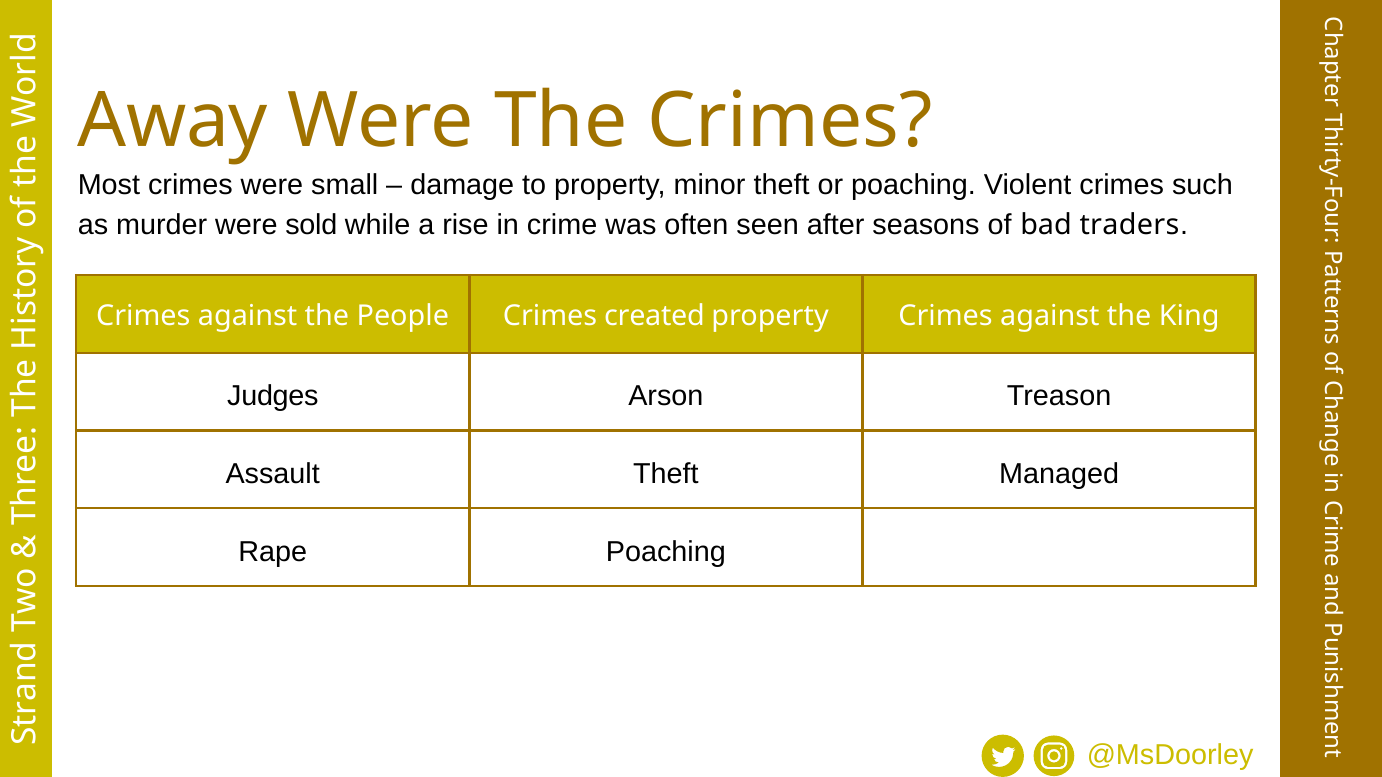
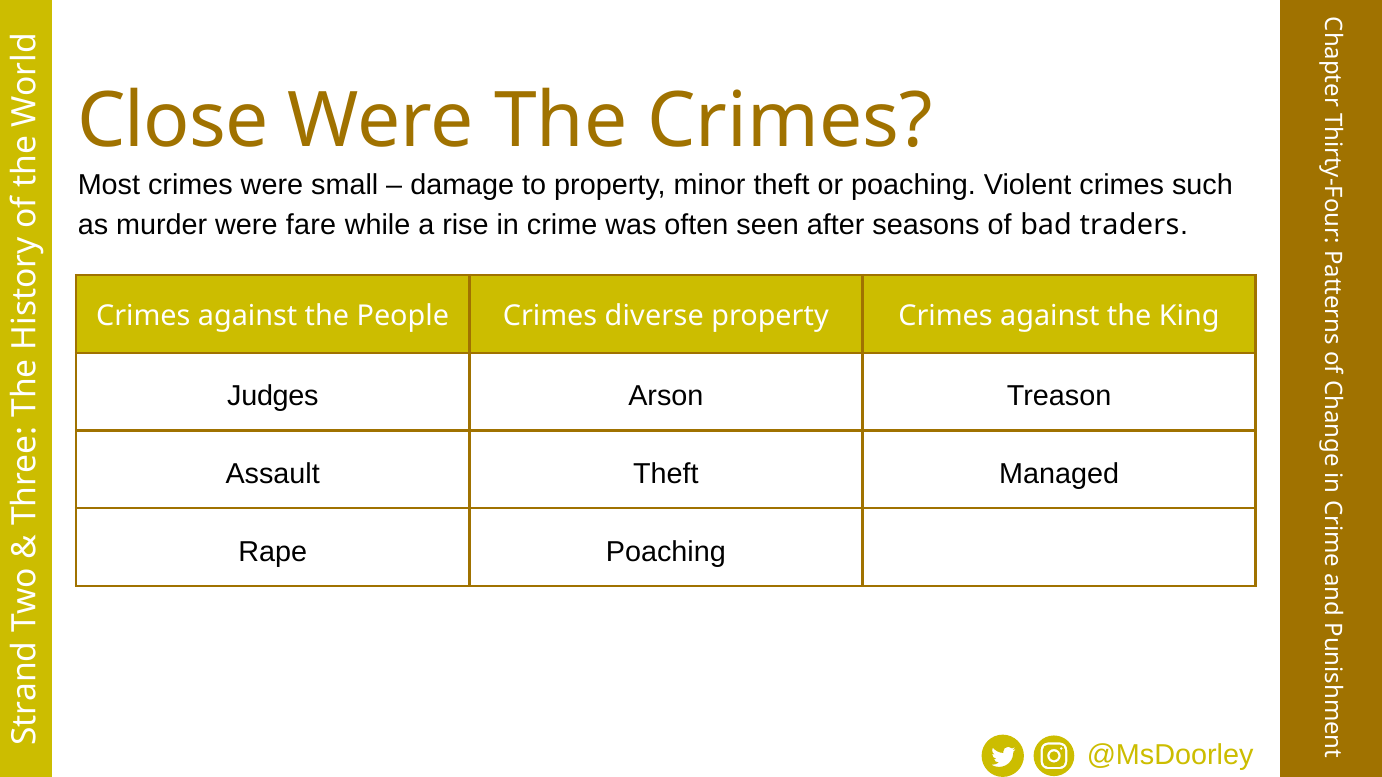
Away: Away -> Close (173, 121)
sold: sold -> fare (311, 226)
created: created -> diverse (654, 316)
